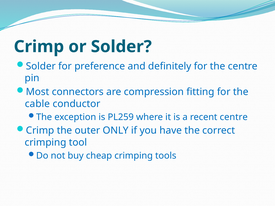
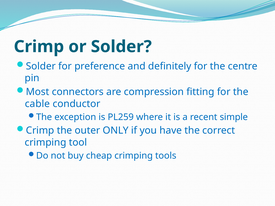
recent centre: centre -> simple (234, 117)
